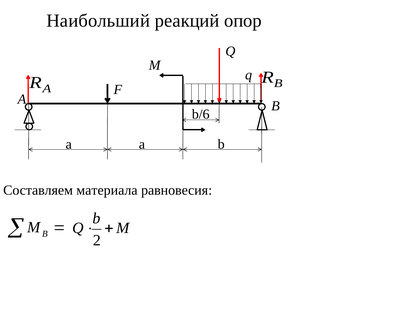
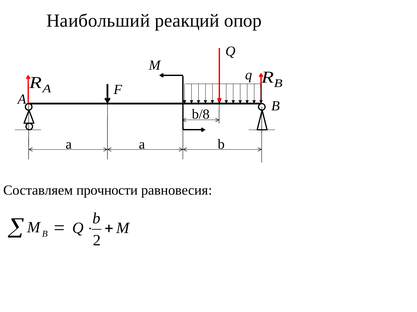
b/6: b/6 -> b/8 (201, 115)
материала: материала -> прочности (107, 191)
